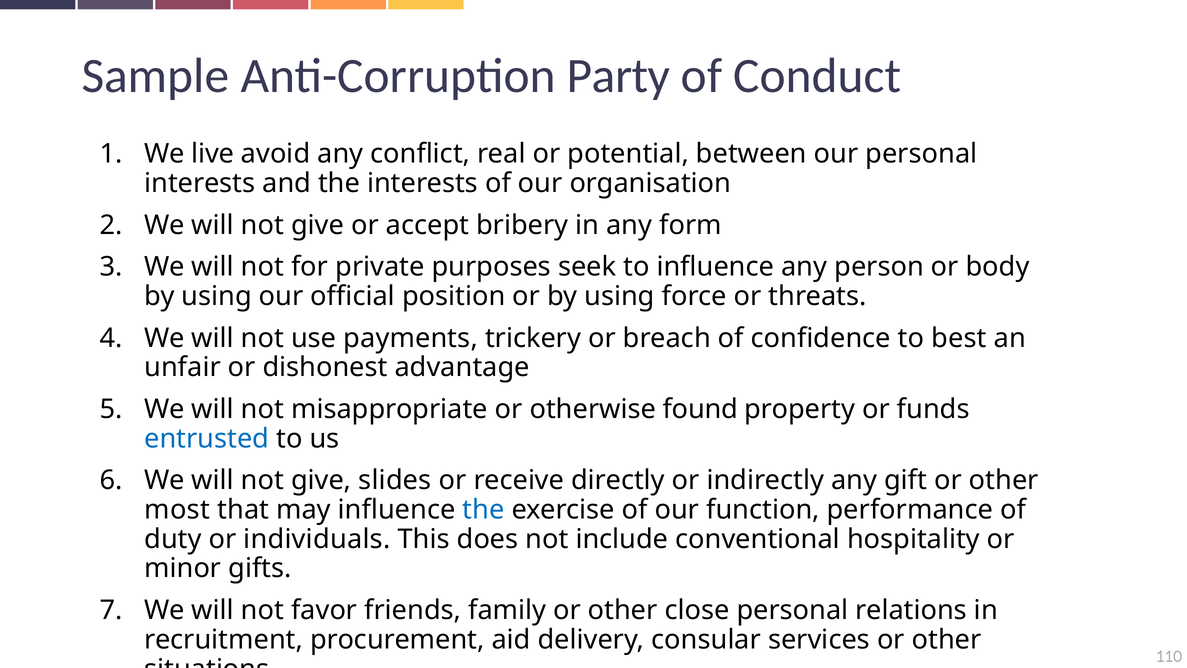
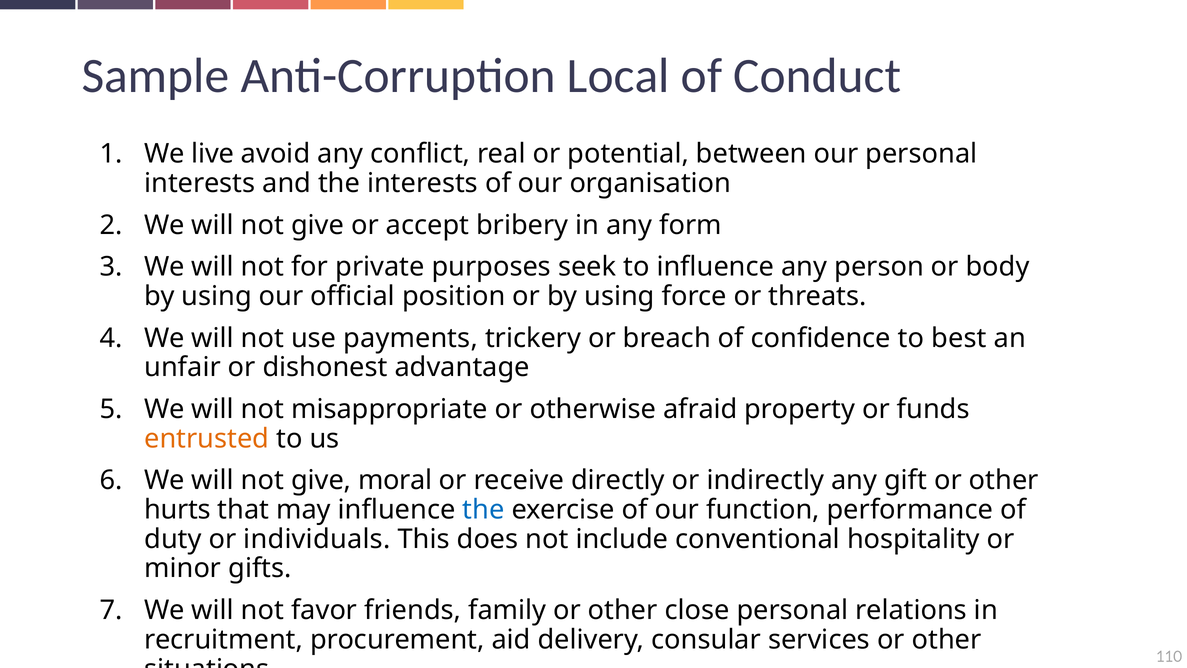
Party: Party -> Local (618, 76)
found: found -> afraid (700, 409)
entrusted colour: blue -> orange (207, 439)
slides: slides -> moral (395, 480)
most: most -> hurts (178, 510)
